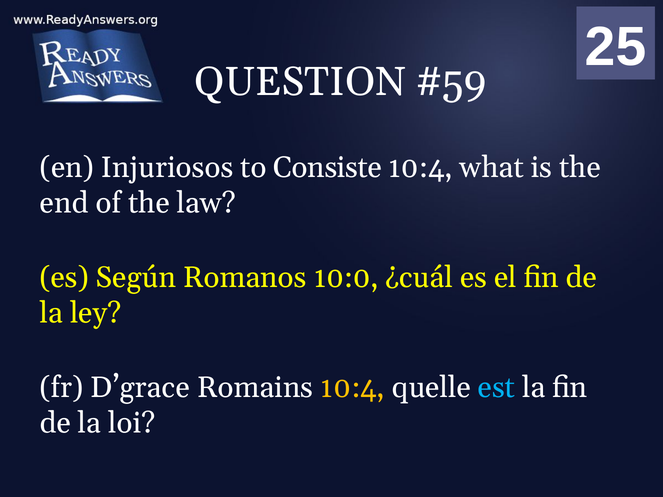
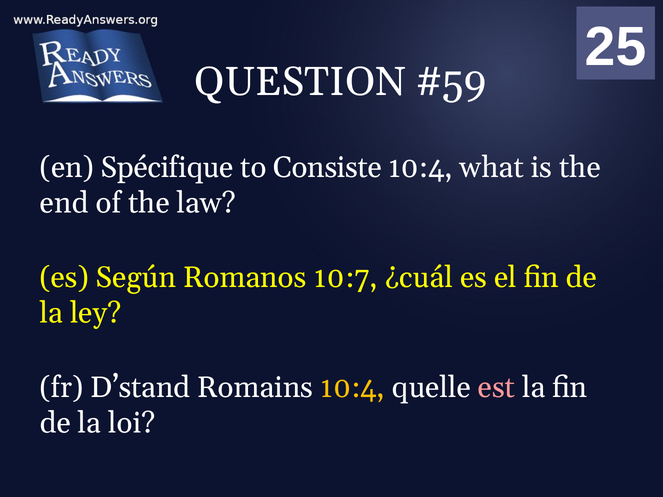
Injuriosos: Injuriosos -> Spécifique (167, 168)
10:0: 10:0 -> 10:7 (346, 278)
D’grace: D’grace -> D’stand (140, 388)
est colour: light blue -> pink (496, 388)
